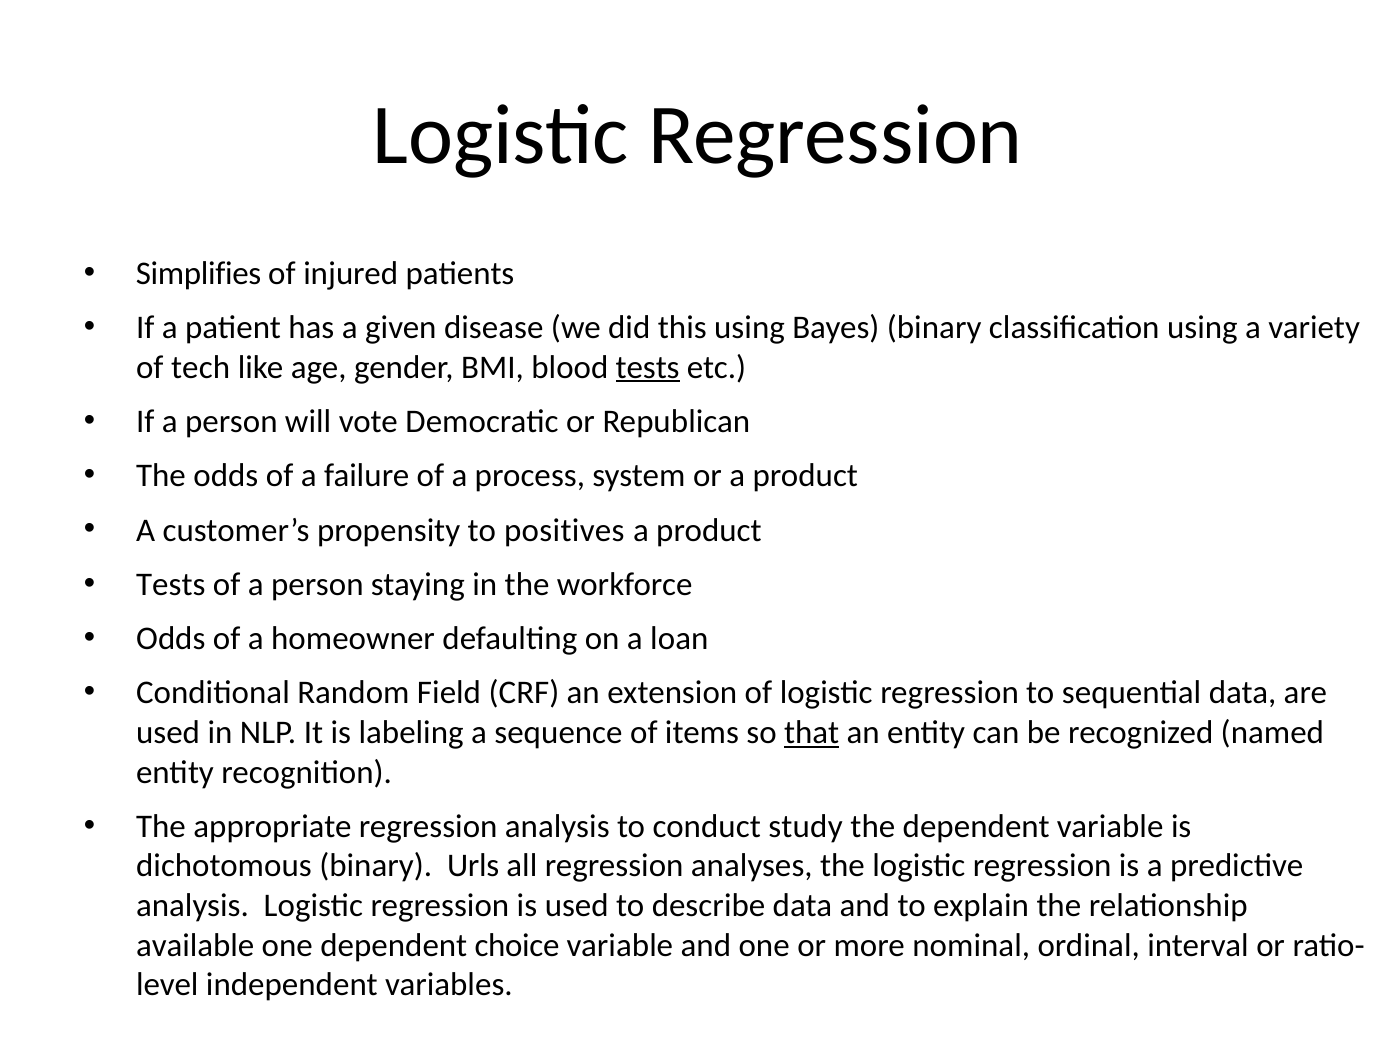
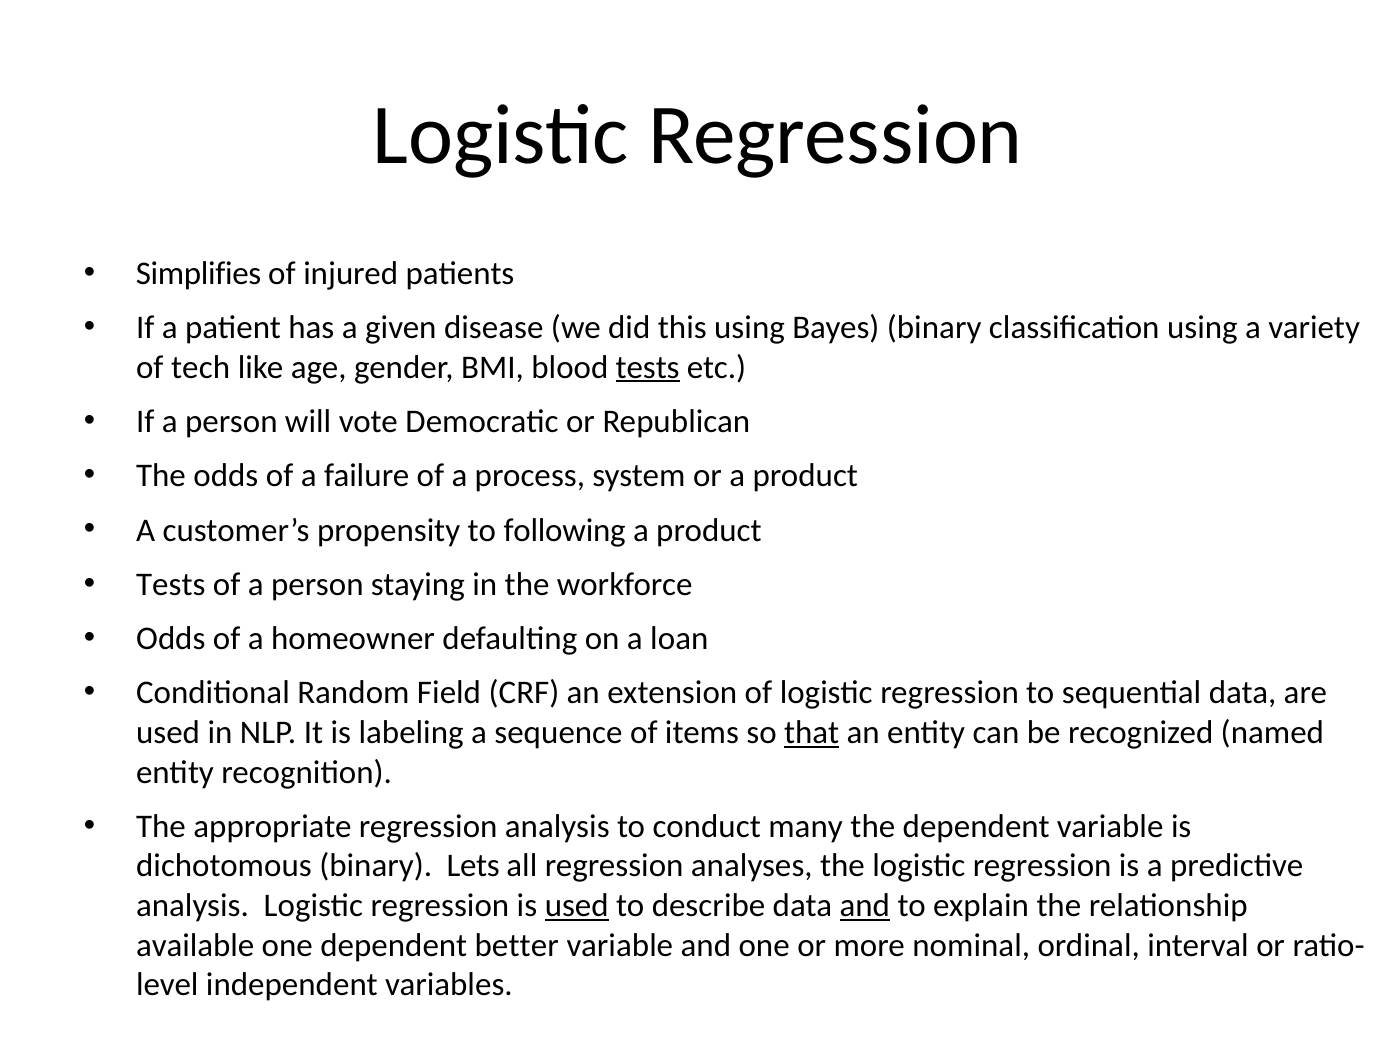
positives: positives -> following (565, 530)
study: study -> many (806, 826)
Urls: Urls -> Lets (473, 866)
used underline: none -> present (577, 906)
and underline: none -> present (865, 906)
choice: choice -> better (517, 945)
